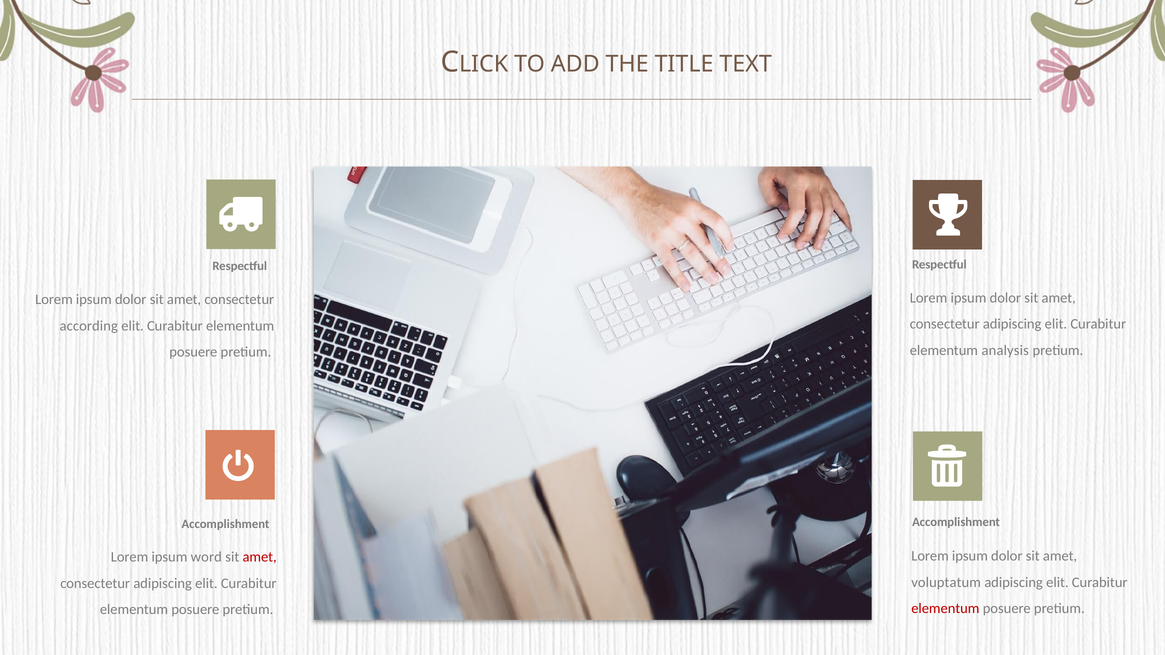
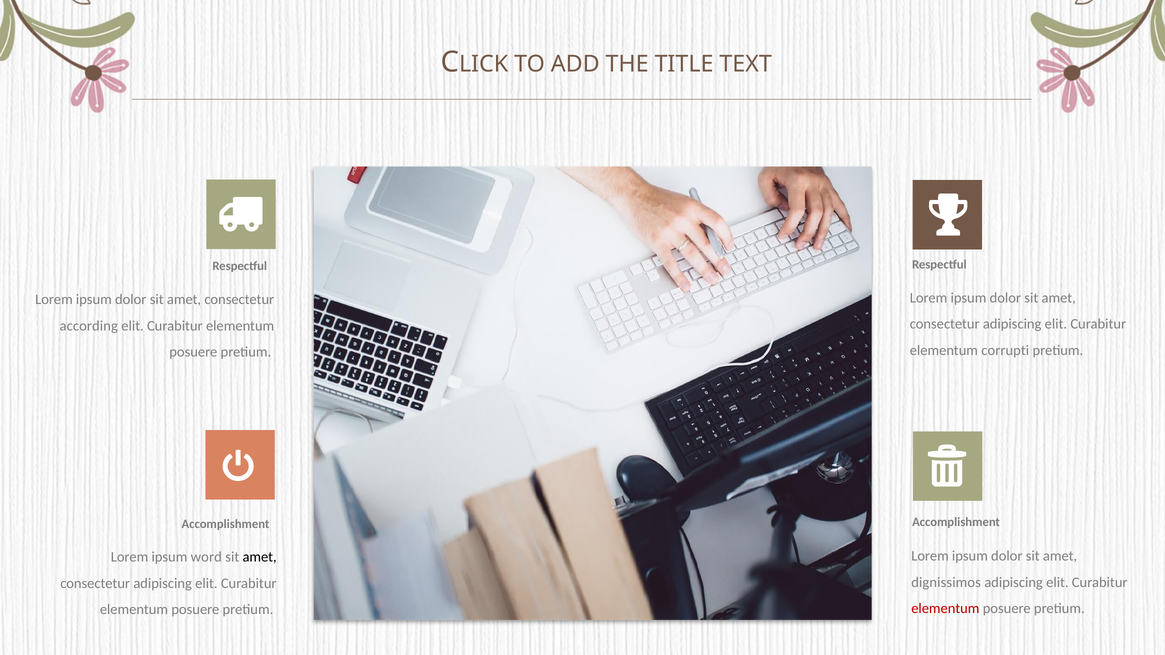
analysis: analysis -> corrupti (1005, 351)
amet colour: red -> black (260, 558)
voluptatum: voluptatum -> dignissimos (946, 583)
